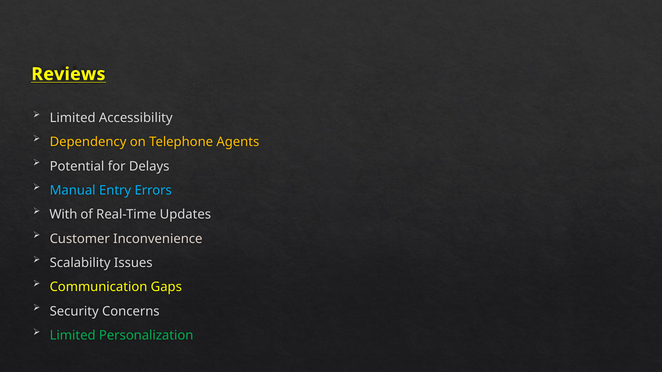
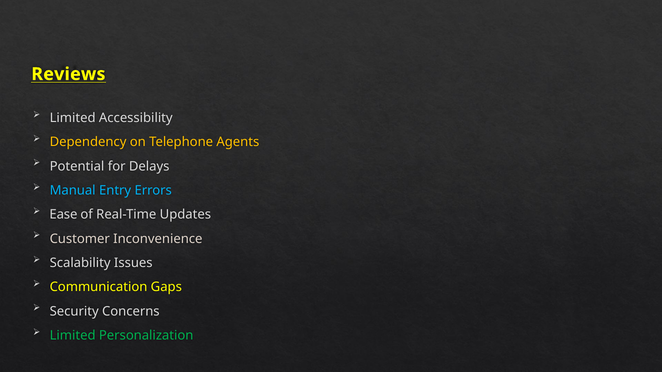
With: With -> Ease (63, 215)
